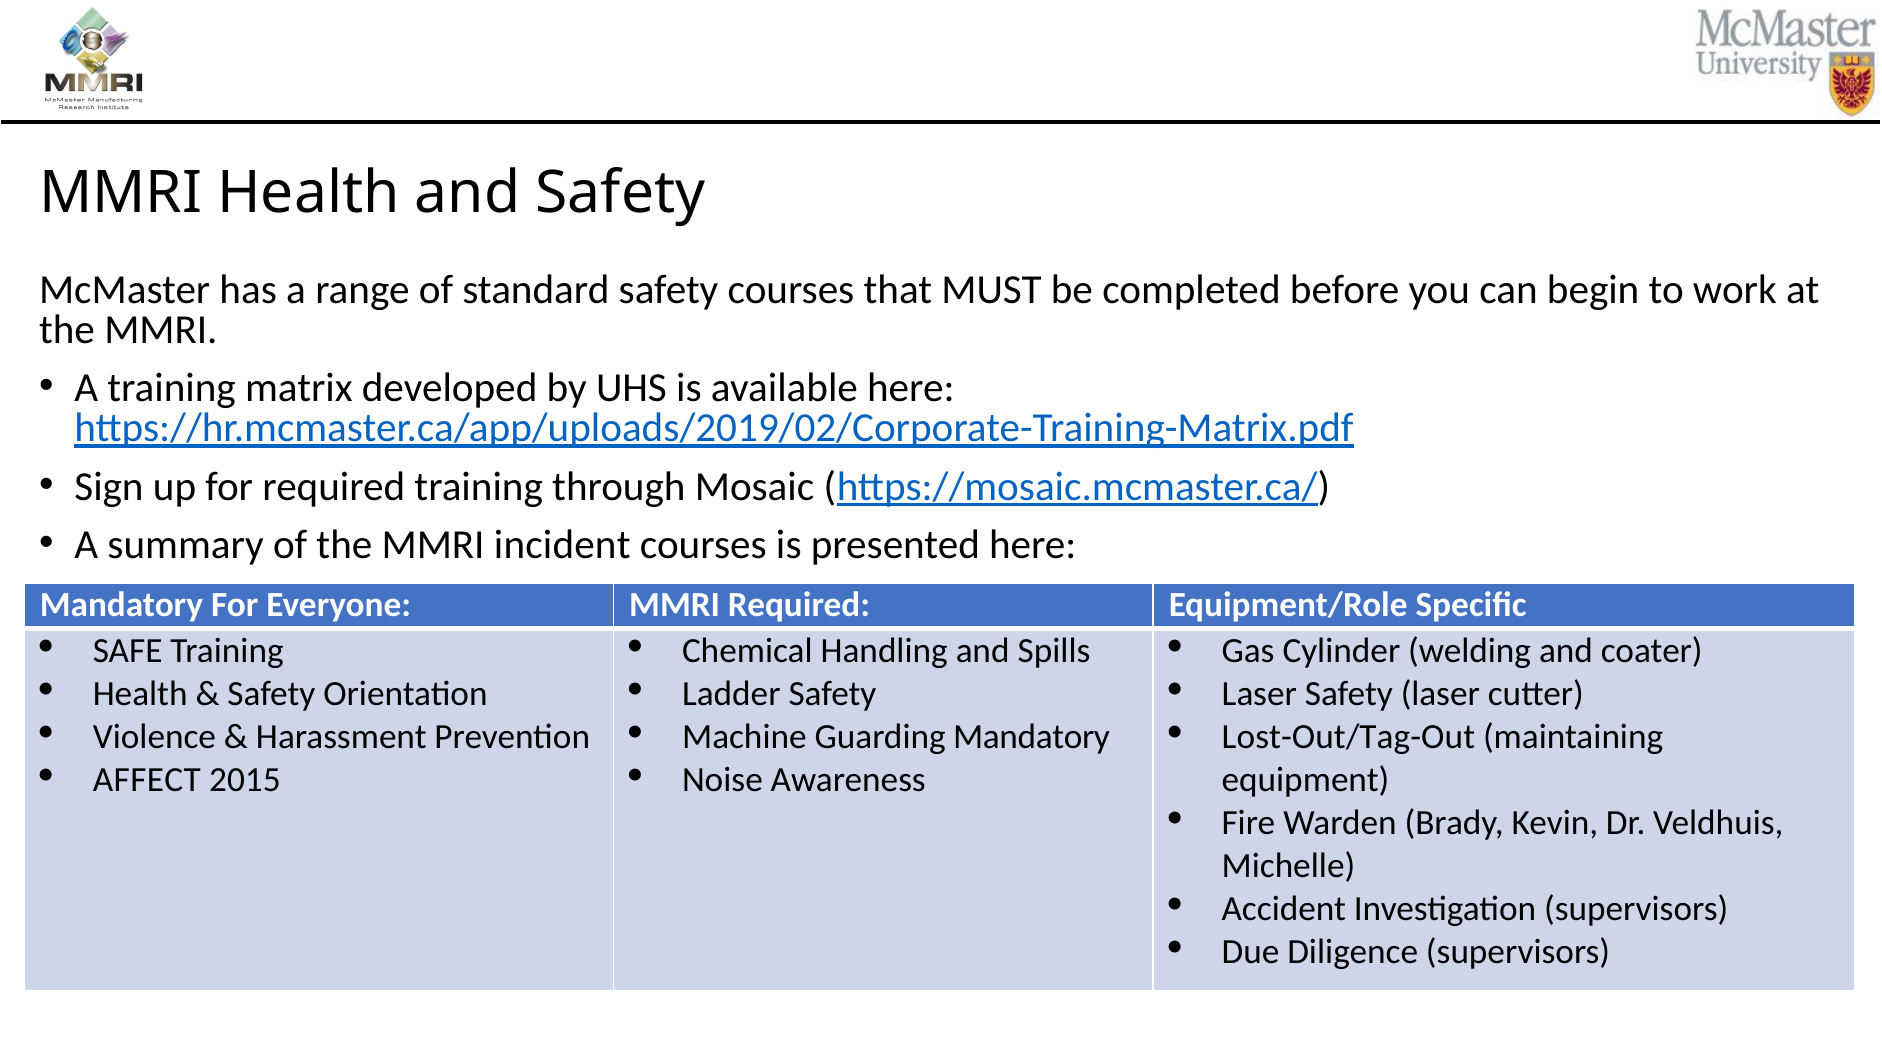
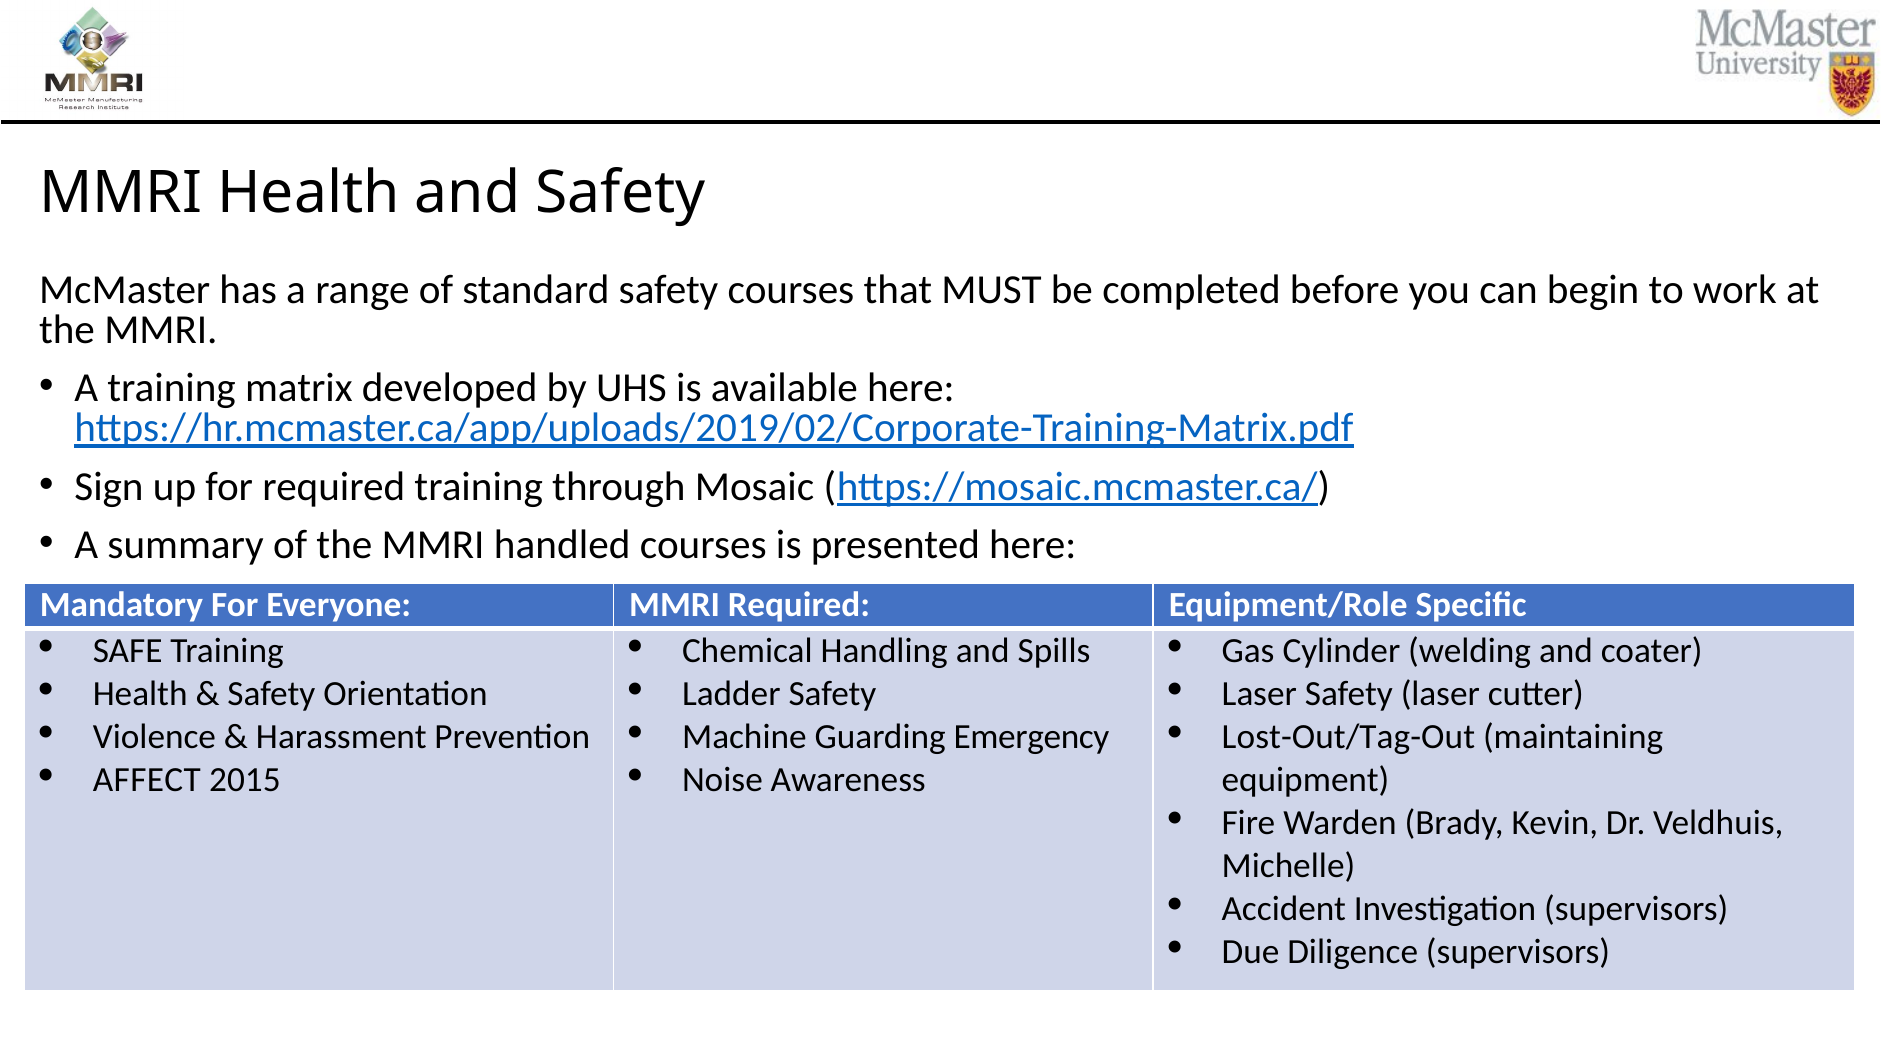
incident: incident -> handled (562, 544)
Guarding Mandatory: Mandatory -> Emergency (1031, 736)
